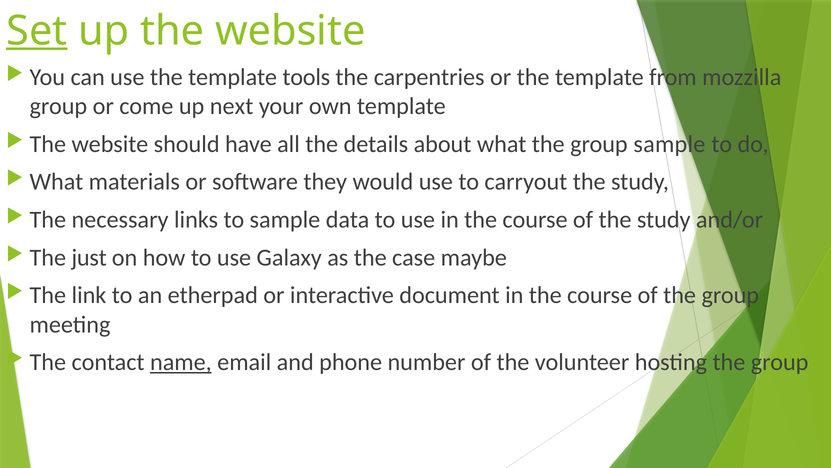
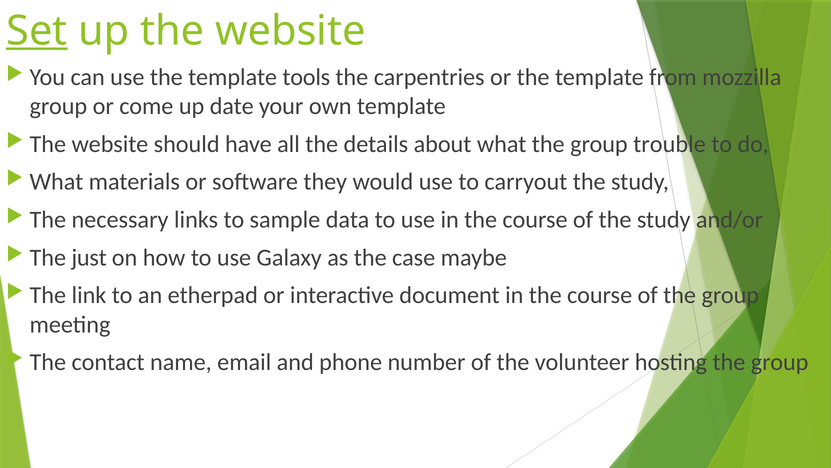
next: next -> date (232, 106)
group sample: sample -> trouble (670, 144)
name underline: present -> none (181, 362)
